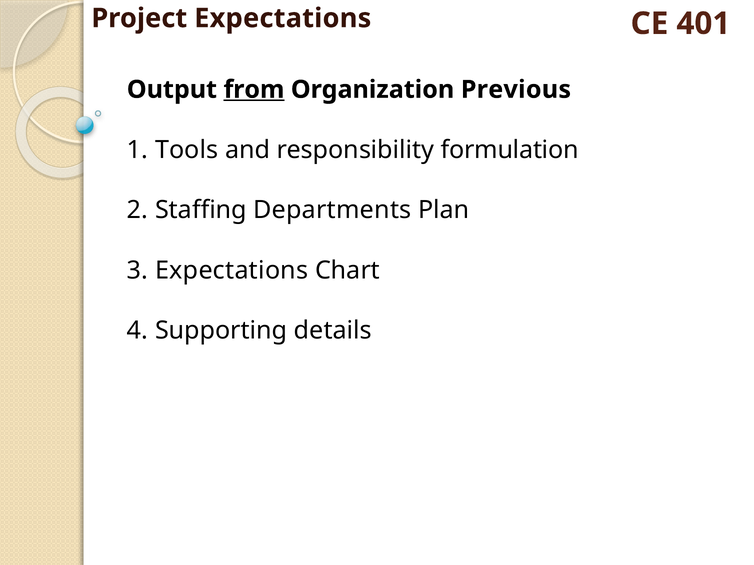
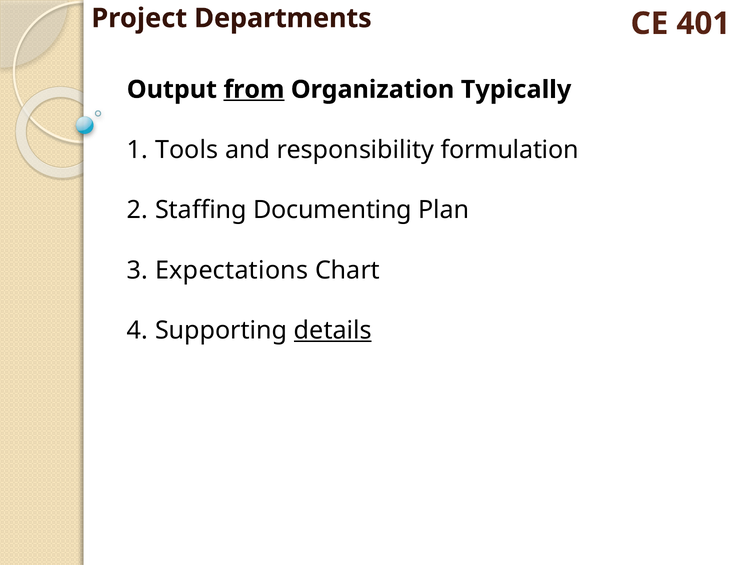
Project Expectations: Expectations -> Departments (283, 18)
Previous: Previous -> Typically (516, 90)
Departments: Departments -> Documenting (333, 210)
details underline: none -> present (333, 331)
